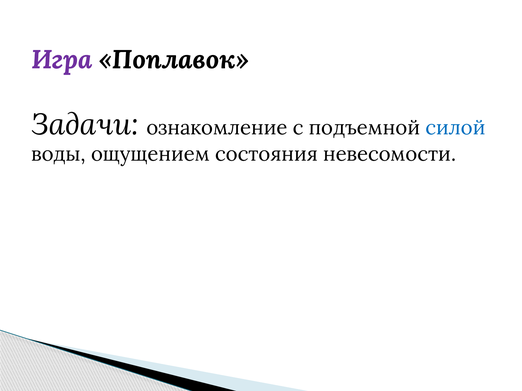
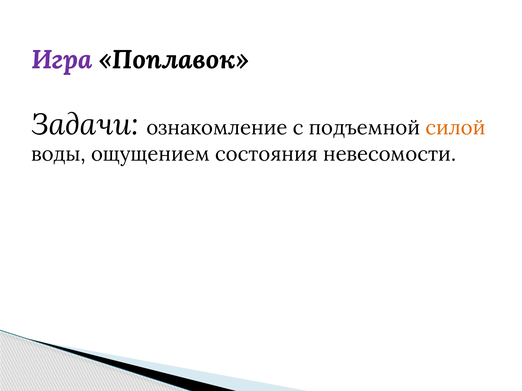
силой colour: blue -> orange (455, 128)
